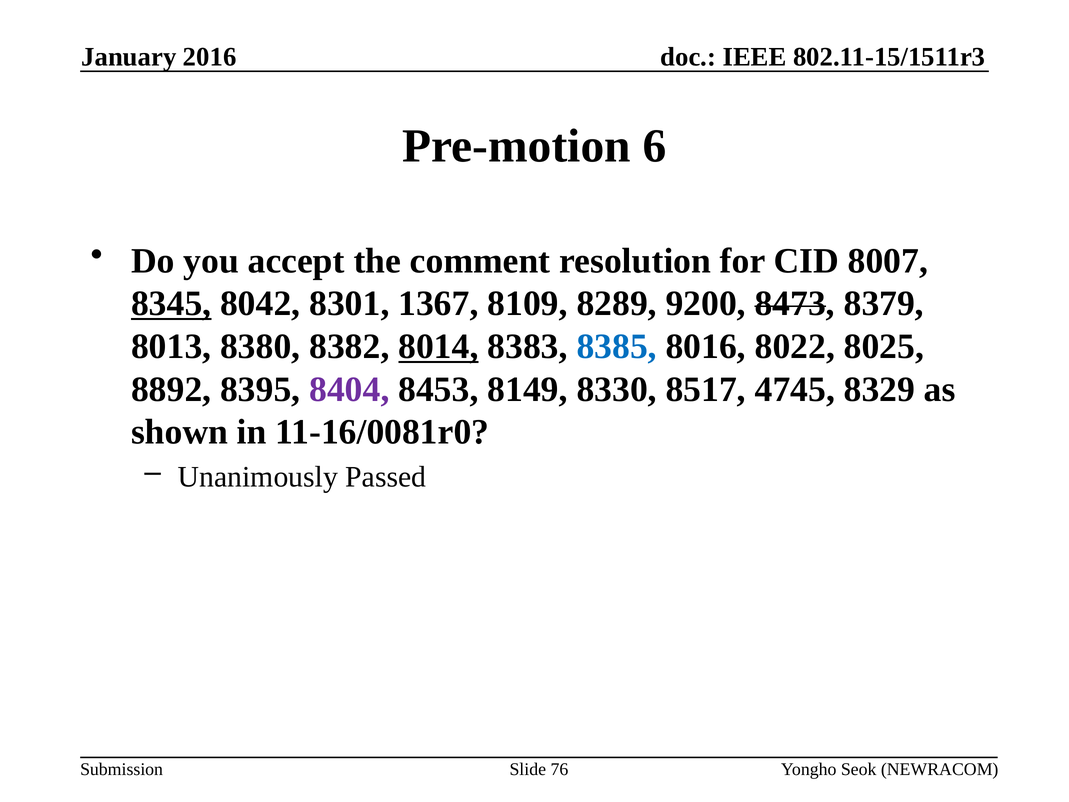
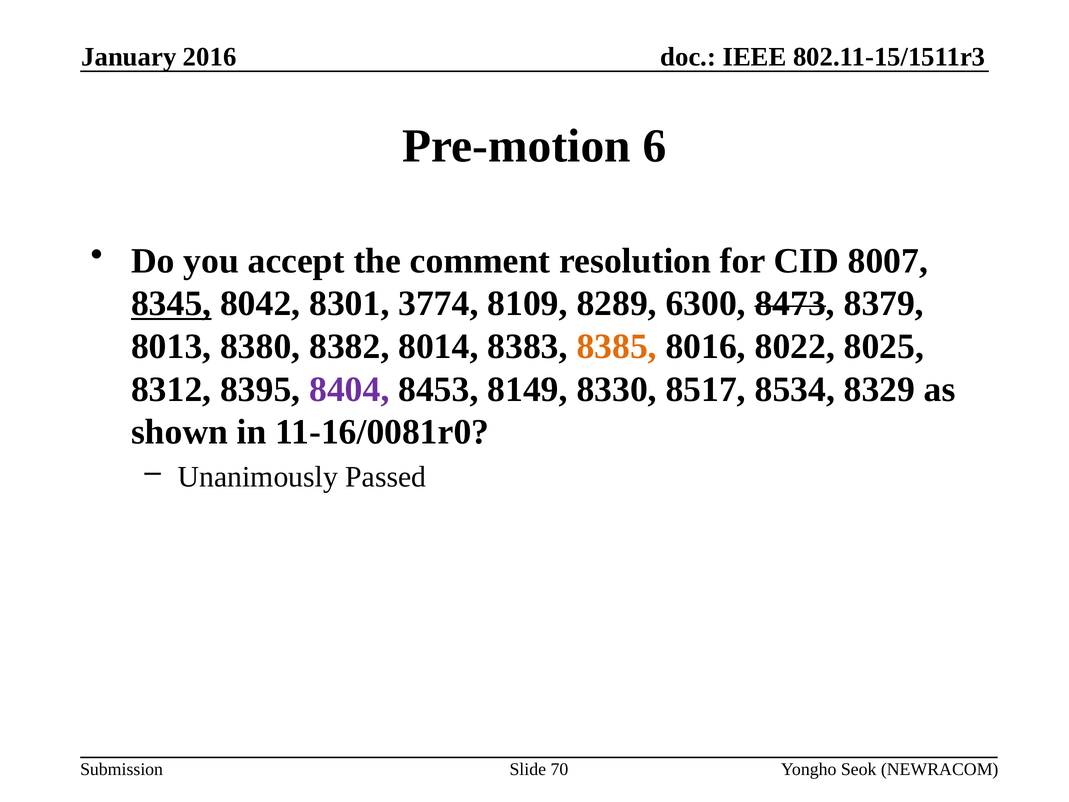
1367: 1367 -> 3774 (438, 304)
9200: 9200 -> 6300 (706, 304)
8014 underline: present -> none (438, 346)
8385 colour: blue -> orange (617, 346)
8892: 8892 -> 8312 (171, 389)
4745: 4745 -> 8534 (795, 389)
76: 76 -> 70 (559, 769)
